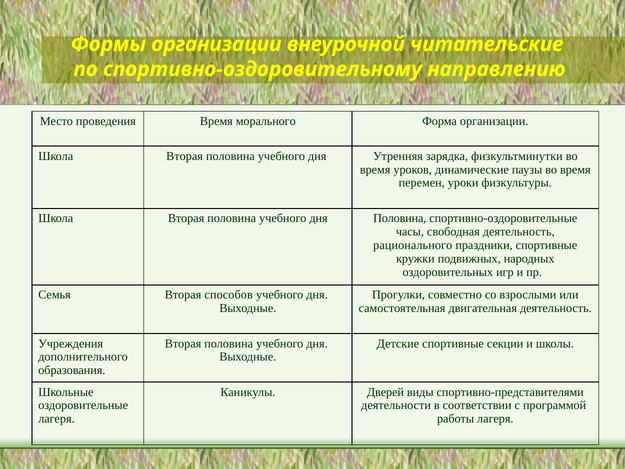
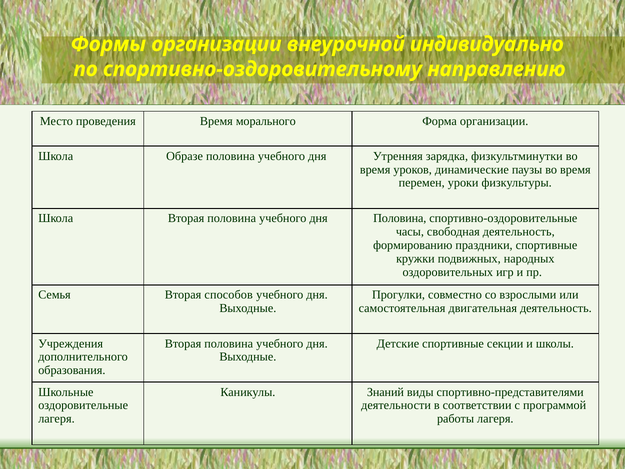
читательские: читательские -> индивидуально (487, 44)
Вторая: Вторая -> Образе (185, 156)
рационального: рационального -> формированию (413, 245)
Дверей: Дверей -> Знаний (385, 392)
